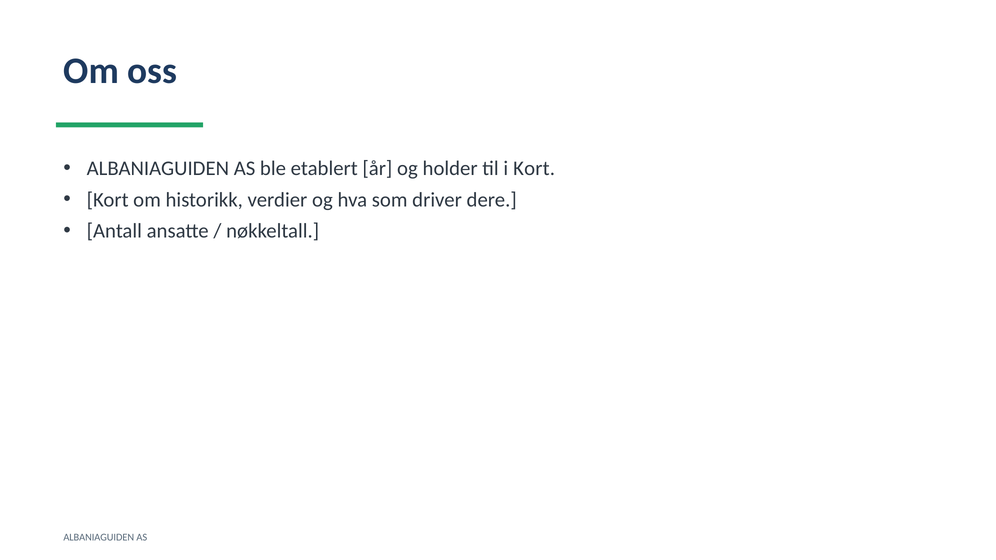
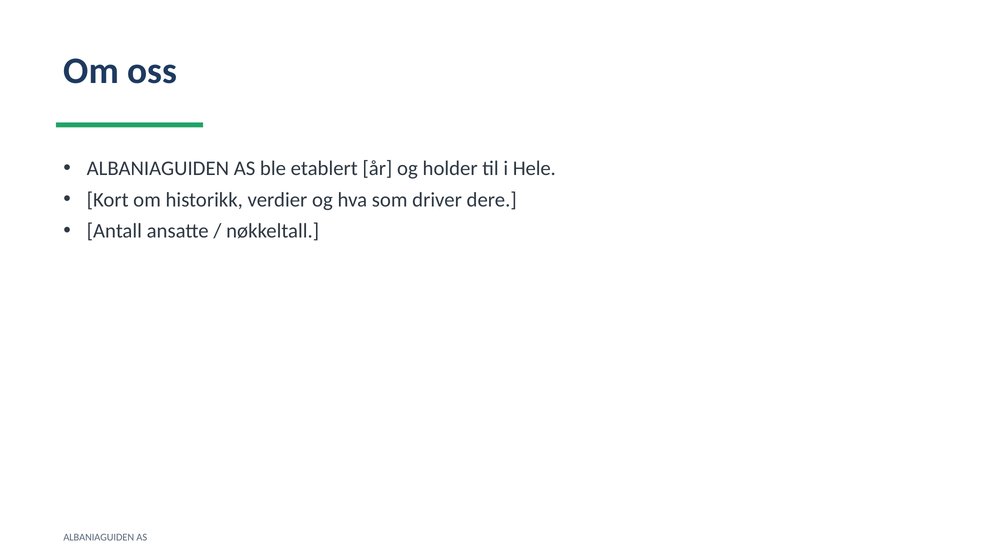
i Kort: Kort -> Hele (534, 169)
